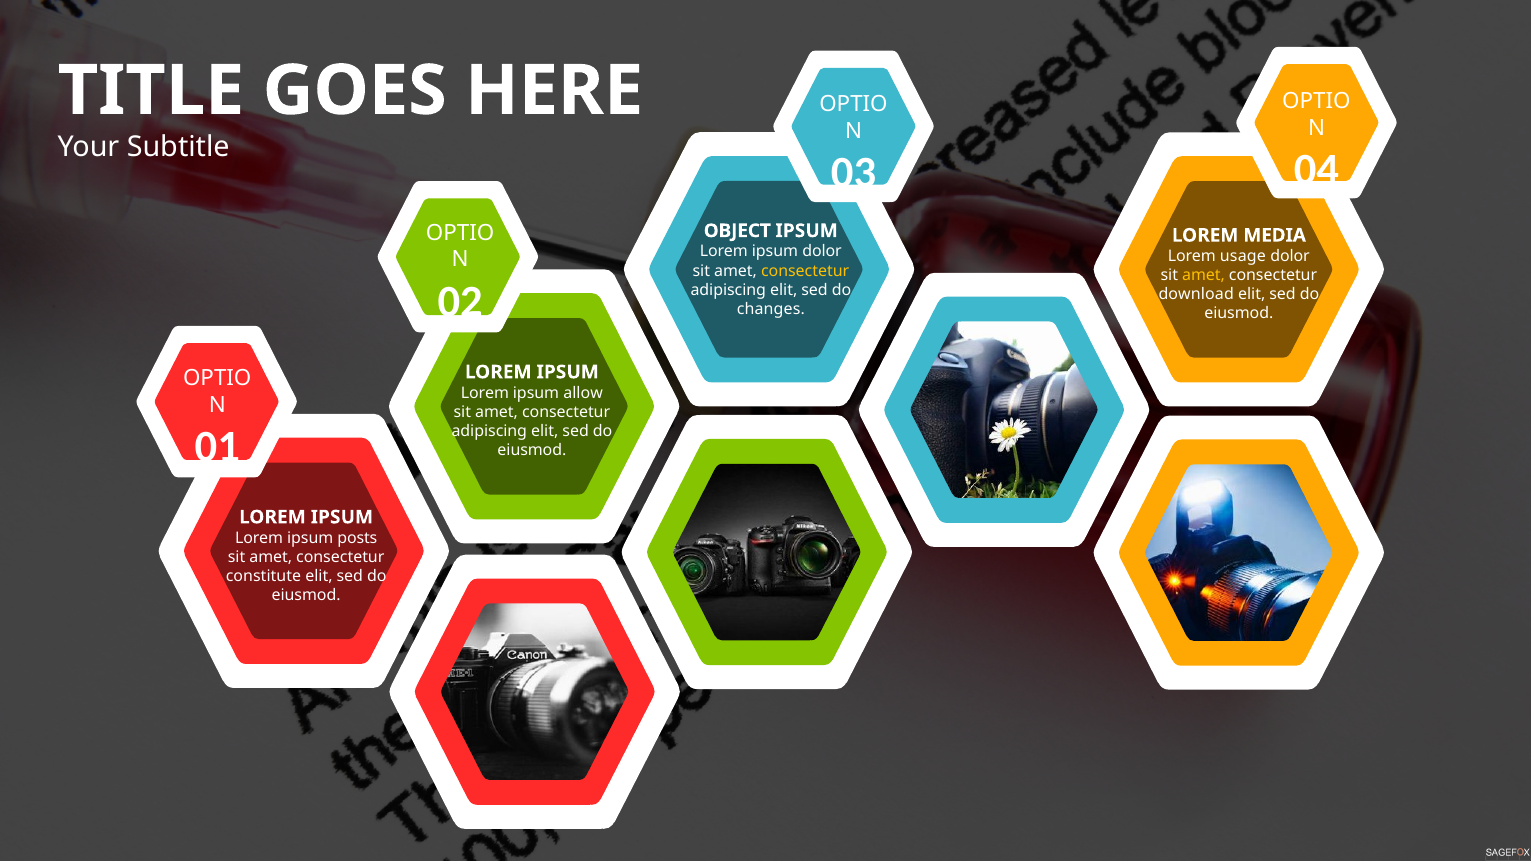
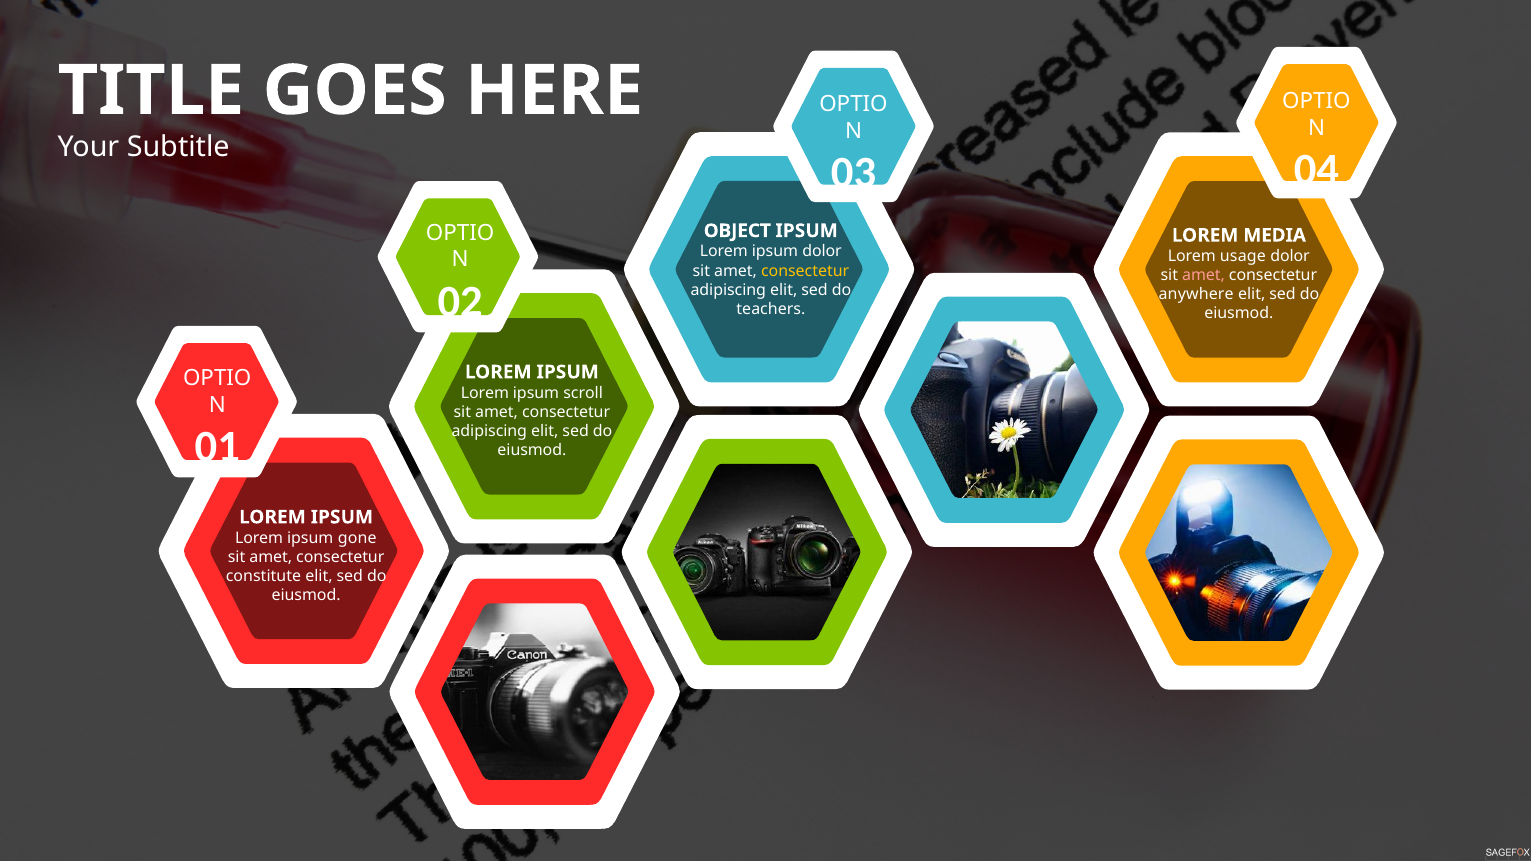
amet colour: yellow -> pink (1203, 275)
download: download -> anywhere (1196, 295)
changes: changes -> teachers (771, 309)
allow: allow -> scroll (583, 393)
posts: posts -> gone (357, 538)
